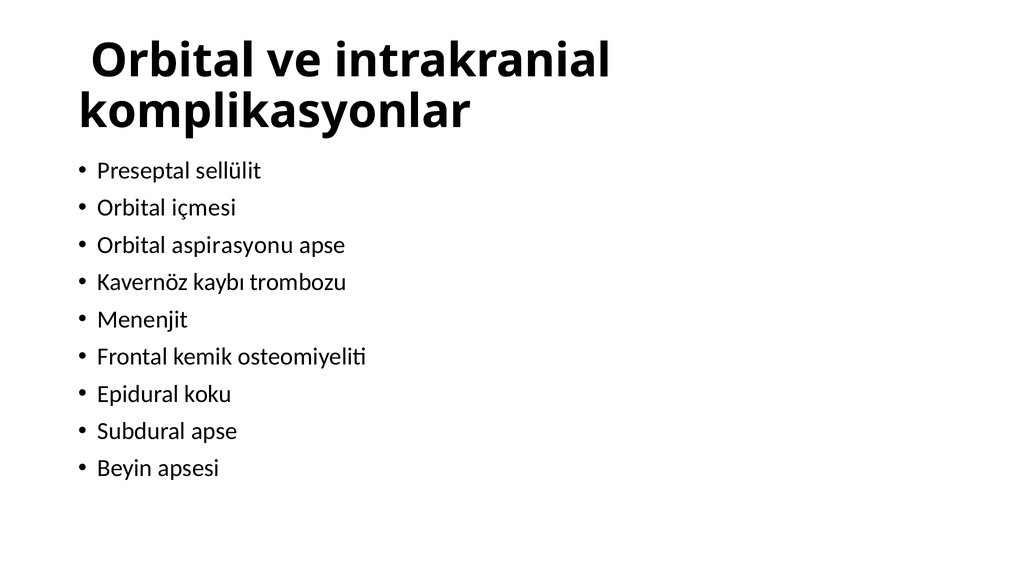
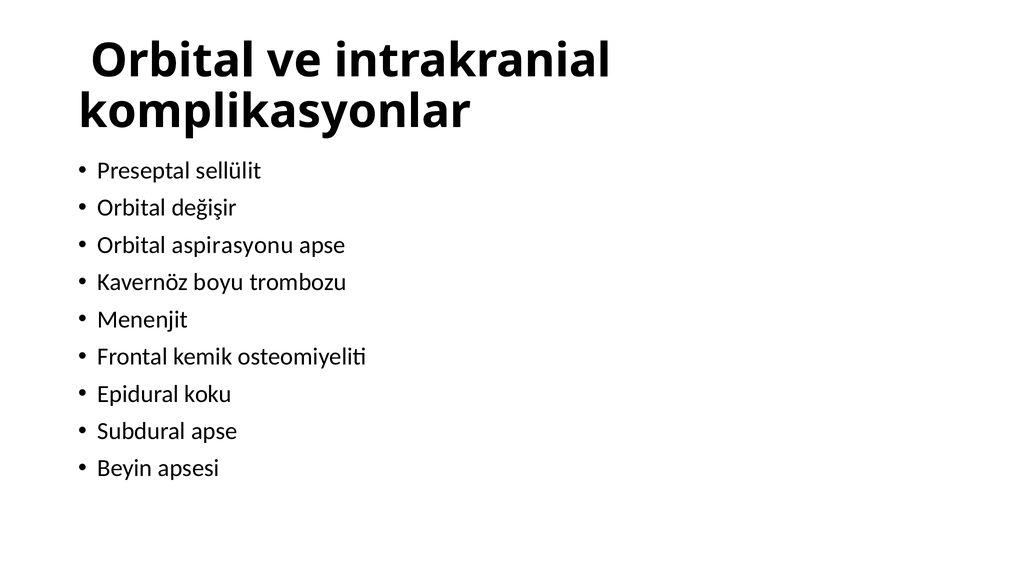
içmesi: içmesi -> değişir (204, 208)
kaybı: kaybı -> boyu (219, 282)
